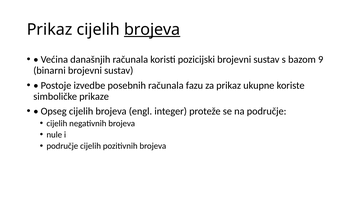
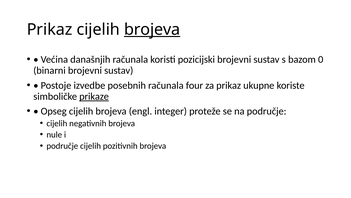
9: 9 -> 0 (321, 59)
fazu: fazu -> four (194, 85)
prikaze underline: none -> present (94, 96)
